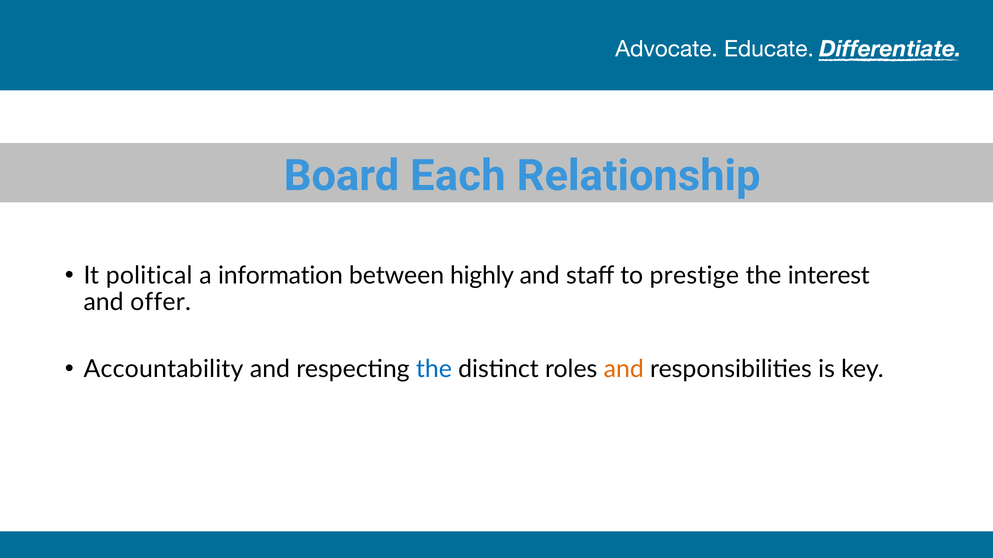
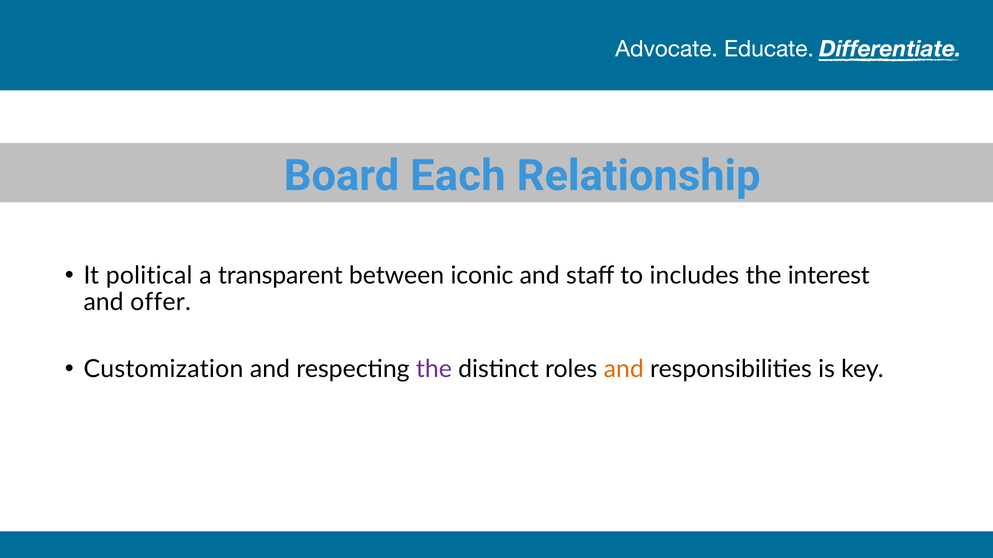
information: information -> transparent (280, 276)
highly: highly -> iconic (482, 276)
prestige: prestige -> includes (694, 276)
Accountability: Accountability -> Customization (163, 369)
the colour: blue -> purple (434, 369)
